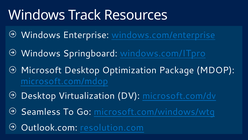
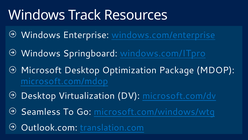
resolution.com: resolution.com -> translation.com (112, 127)
